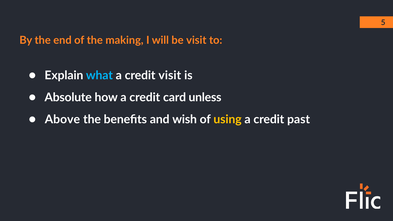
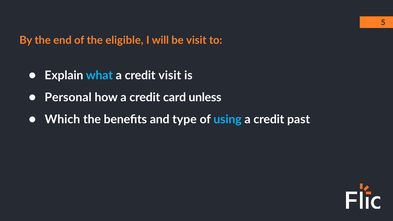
making: making -> eligible (124, 40)
Absolute: Absolute -> Personal (68, 97)
Above: Above -> Which (62, 119)
wish: wish -> type (185, 119)
using colour: yellow -> light blue (228, 119)
